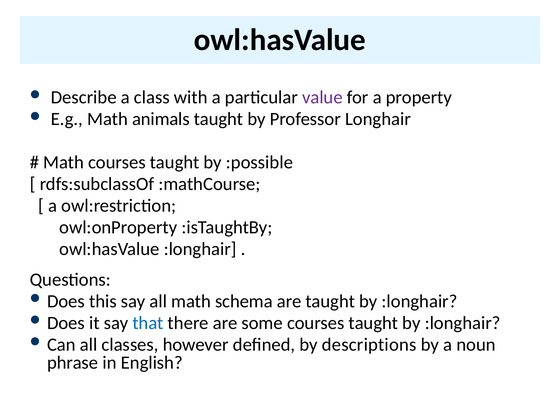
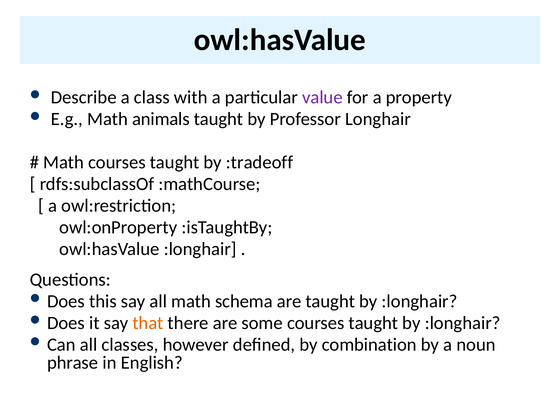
:possible: :possible -> :tradeoff (259, 162)
that colour: blue -> orange (148, 323)
descriptions: descriptions -> combination (369, 345)
